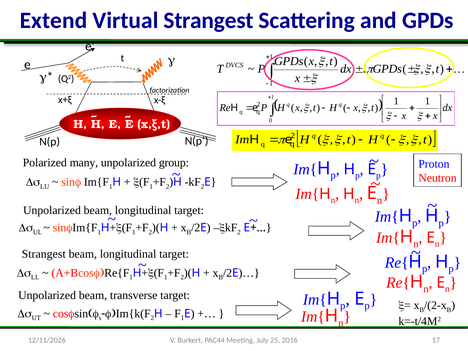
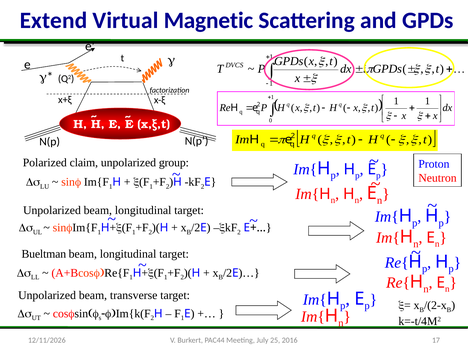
Virtual Strangest: Strangest -> Magnetic (209, 20)
many: many -> claim (84, 163)
Strangest: Strangest -> Bueltman (44, 254)
